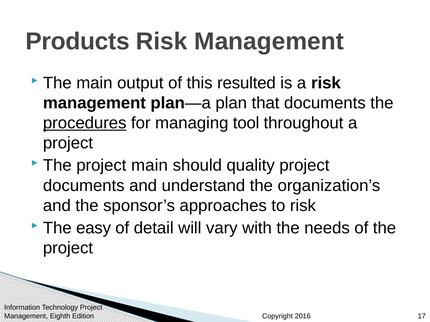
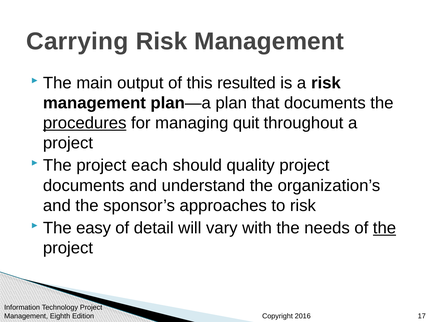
Products: Products -> Carrying (77, 42)
tool: tool -> quit (246, 123)
project main: main -> each (149, 166)
the underline: none -> present (385, 228)
